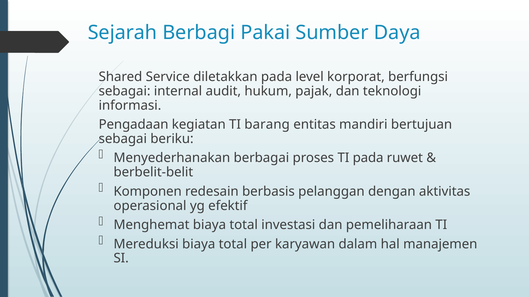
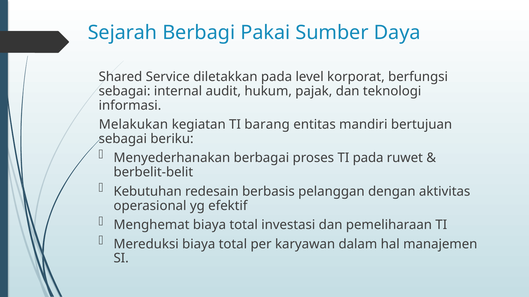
Pengadaan: Pengadaan -> Melakukan (133, 125)
Komponen: Komponen -> Kebutuhan (148, 192)
